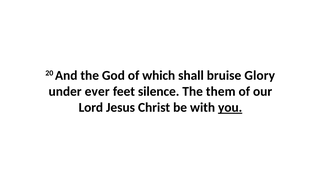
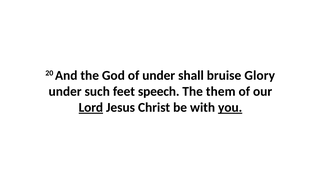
of which: which -> under (159, 75)
ever: ever -> such (97, 91)
silence: silence -> speech (159, 91)
Lord underline: none -> present (91, 107)
